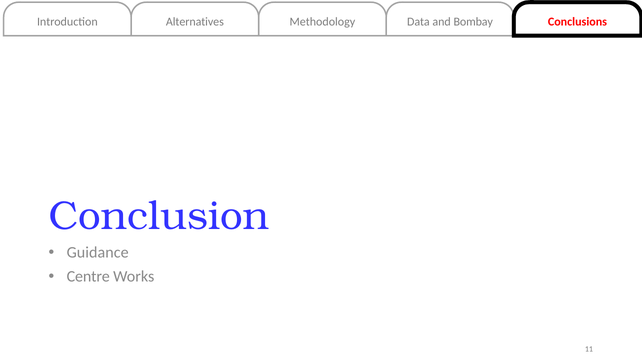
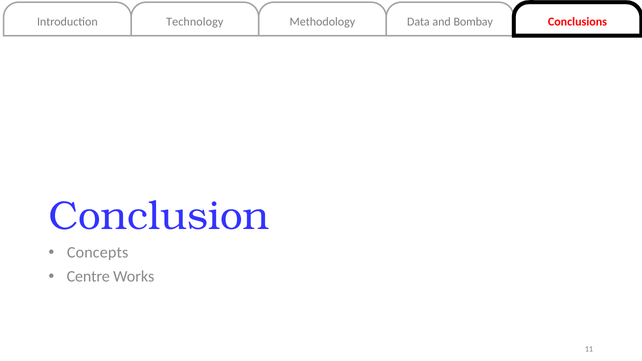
Alternatives: Alternatives -> Technology (195, 22)
Guidance: Guidance -> Concepts (98, 253)
